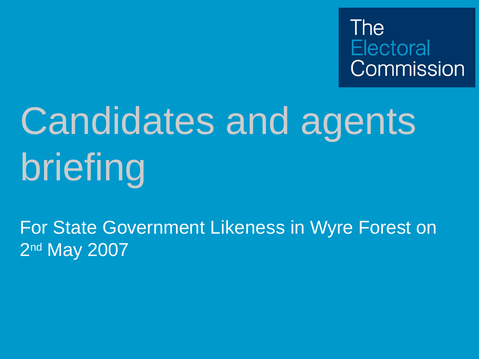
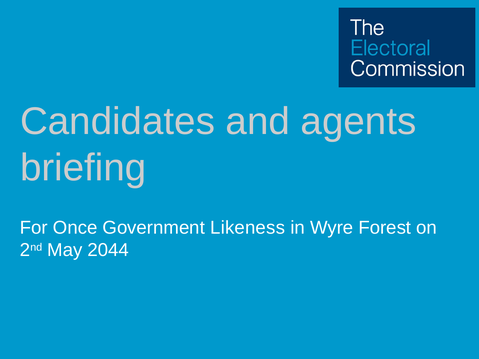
State: State -> Once (75, 228)
2007: 2007 -> 2044 (108, 250)
